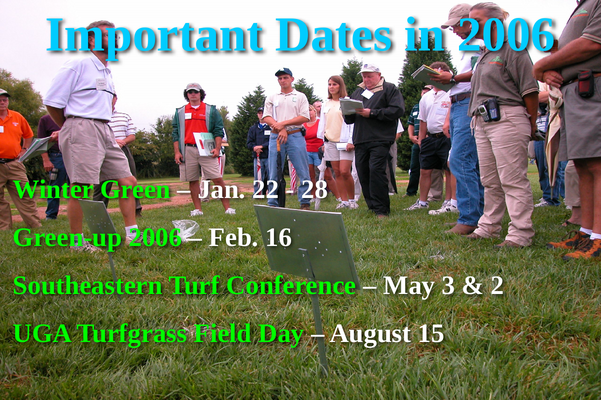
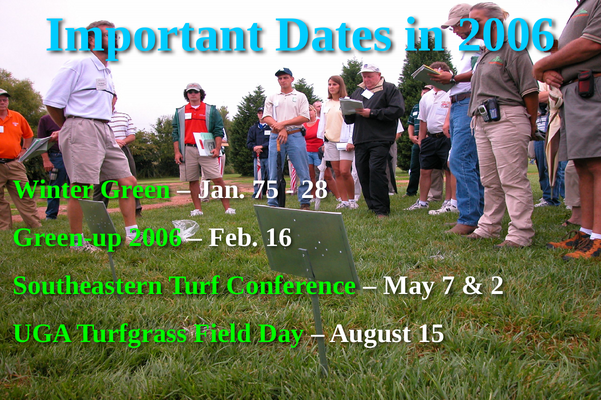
22: 22 -> 75 (266, 190)
3: 3 -> 7 (449, 286)
